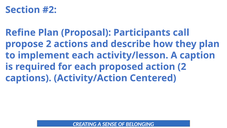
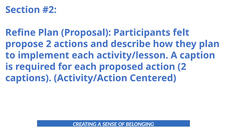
call: call -> felt (181, 32)
